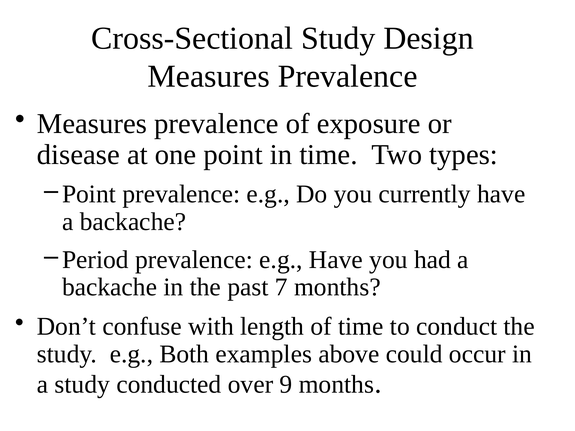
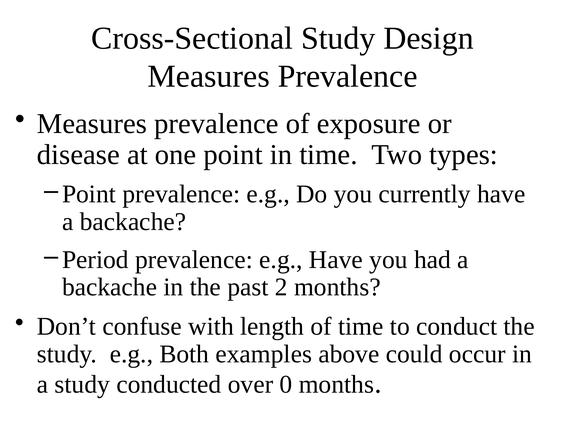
7: 7 -> 2 (281, 287)
9: 9 -> 0 (286, 384)
